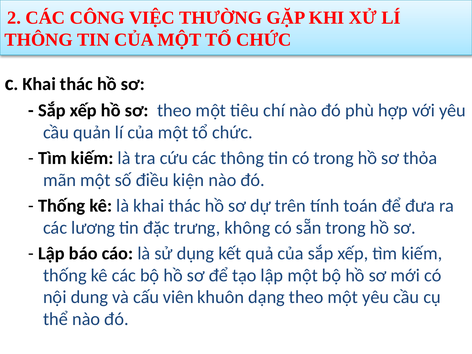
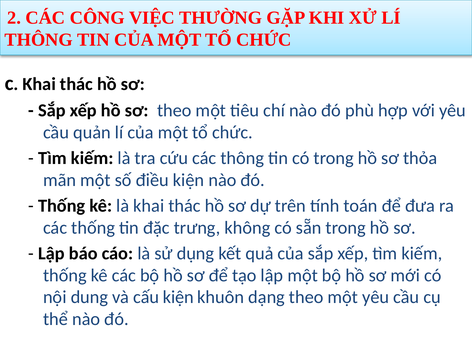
các lương: lương -> thống (93, 228)
cấu viên: viên -> kiện (178, 297)
